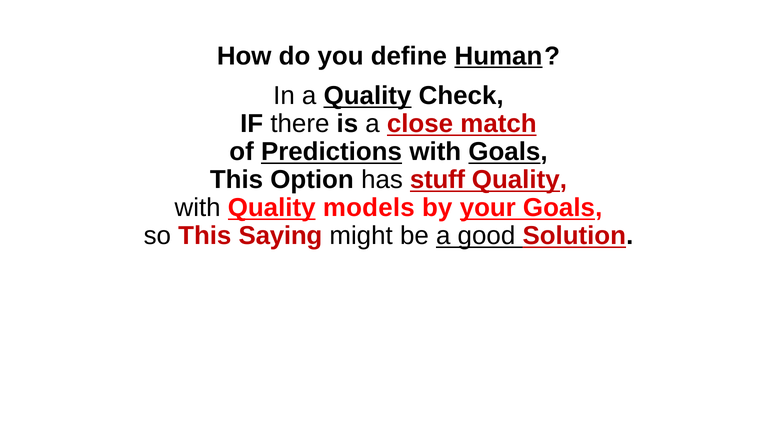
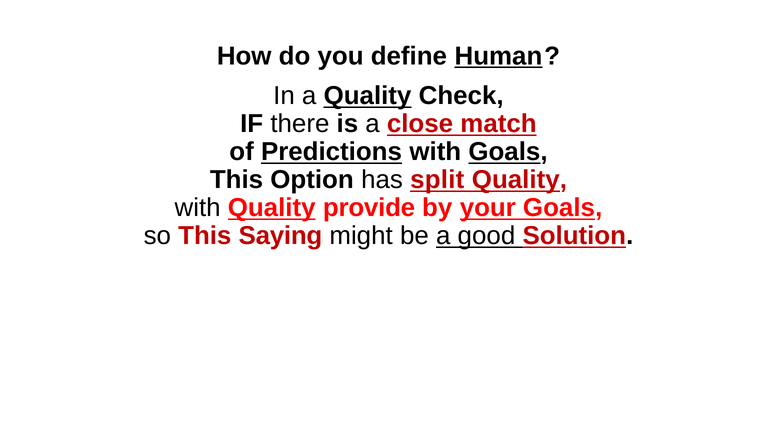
stuff: stuff -> split (437, 180)
models: models -> provide (369, 208)
